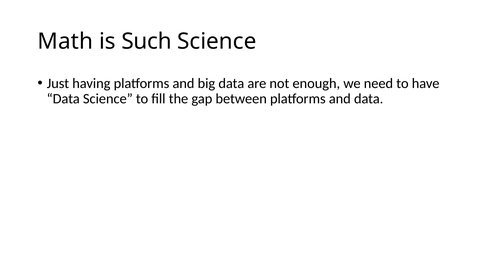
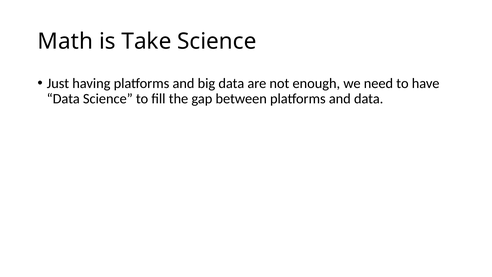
Such: Such -> Take (146, 41)
